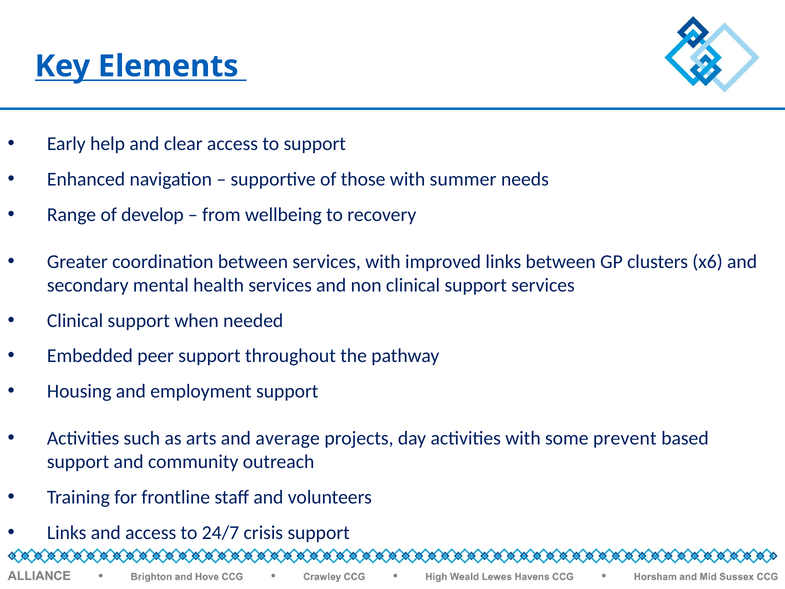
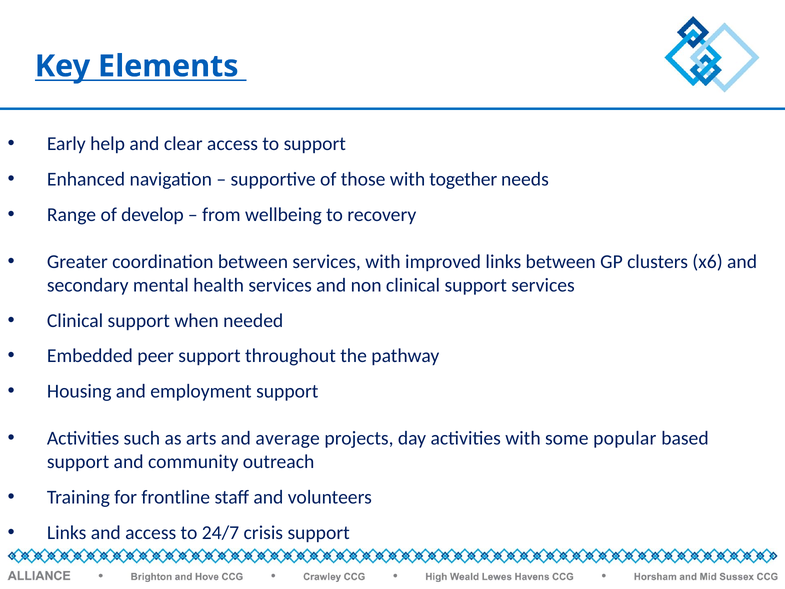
summer: summer -> together (463, 179)
prevent: prevent -> popular (625, 438)
